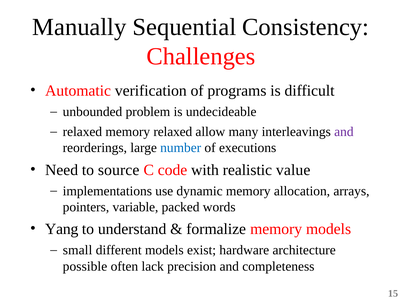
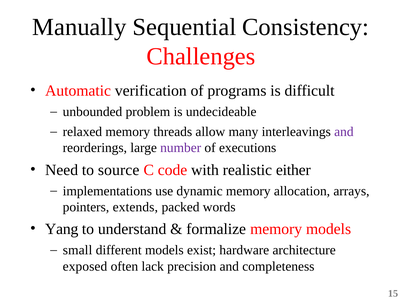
memory relaxed: relaxed -> threads (173, 132)
number colour: blue -> purple (181, 148)
value: value -> either (293, 170)
variable: variable -> extends (135, 207)
possible: possible -> exposed (85, 267)
